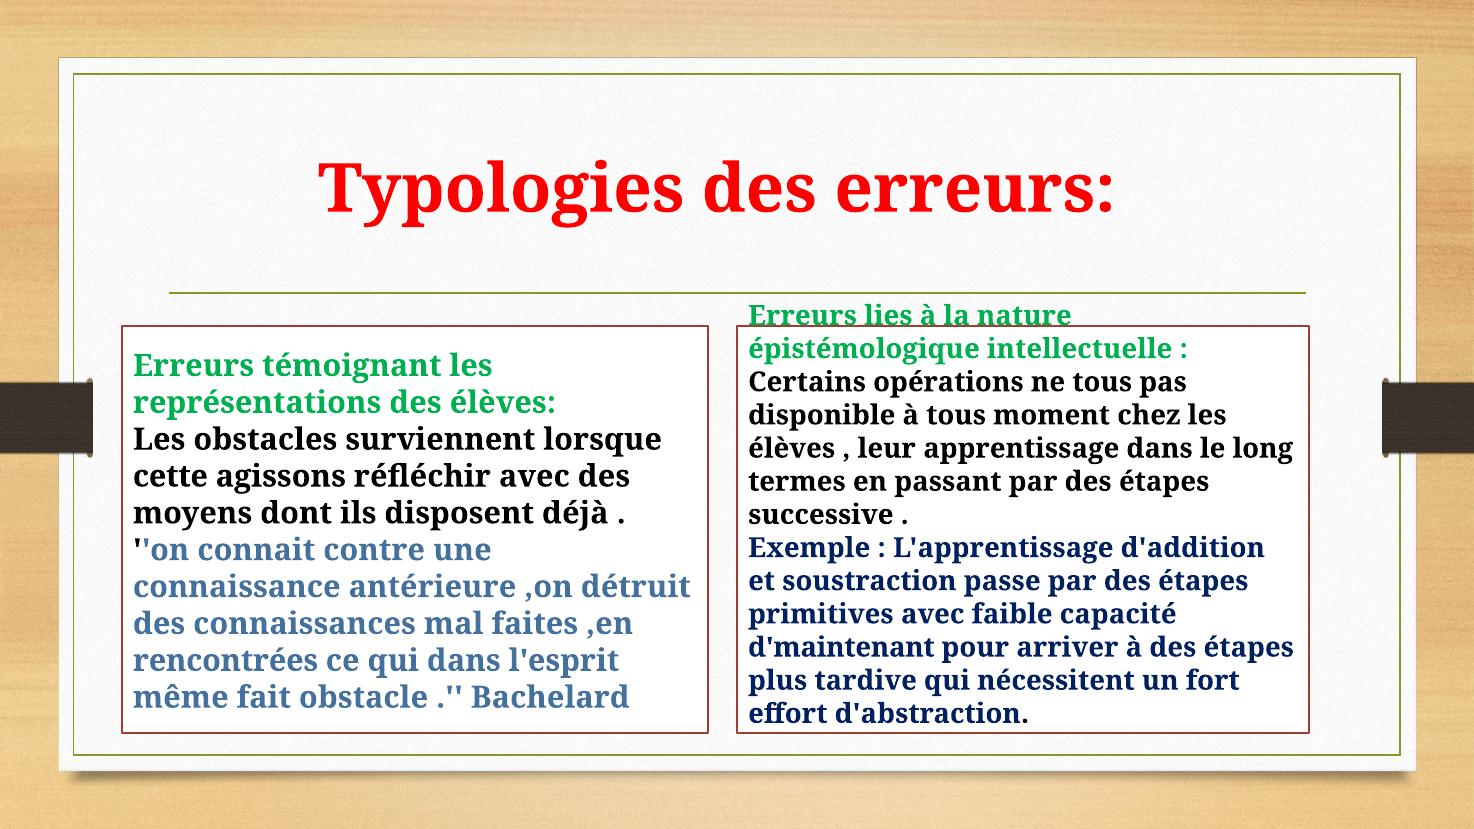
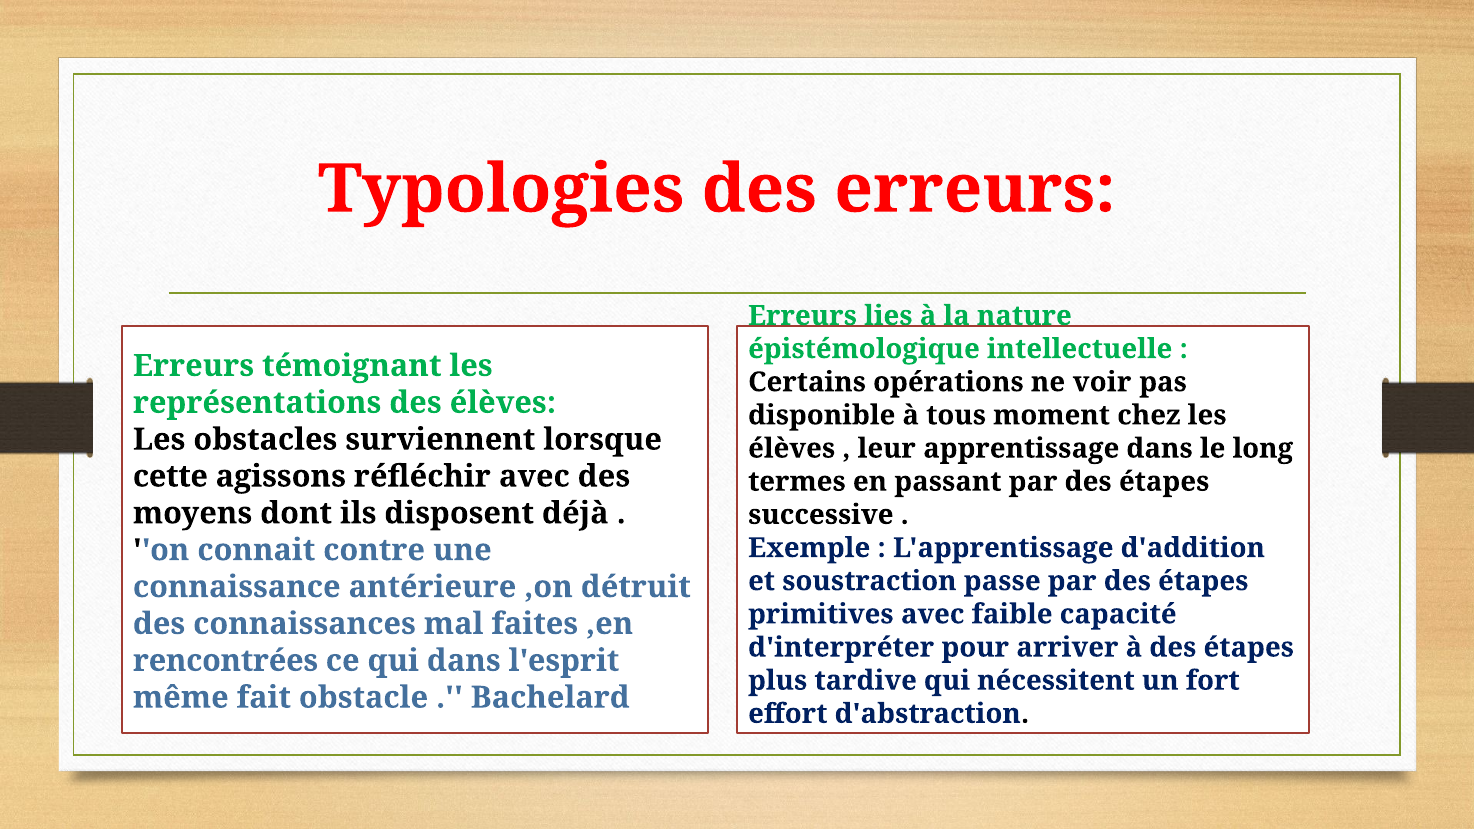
ne tous: tous -> voir (1102, 382)
d'maintenant: d'maintenant -> d'interpréter (841, 648)
